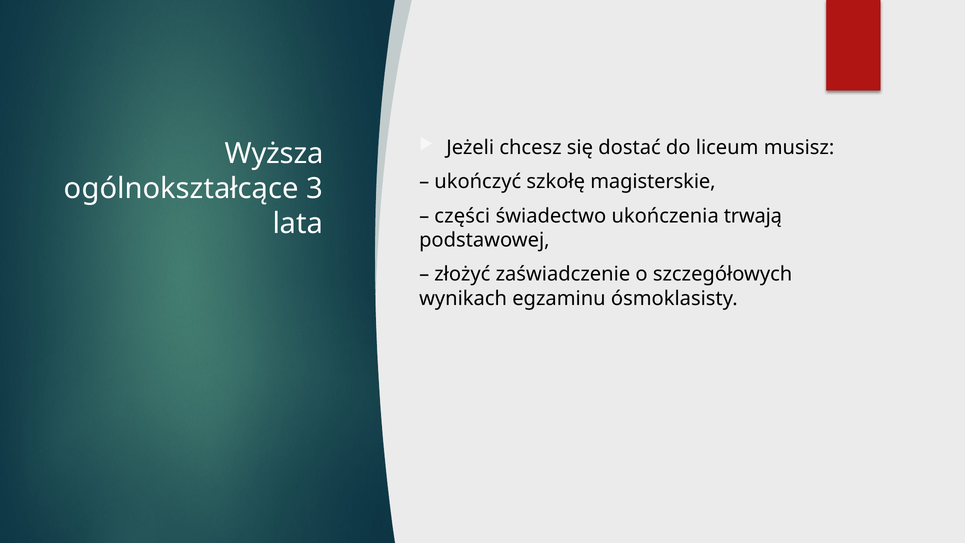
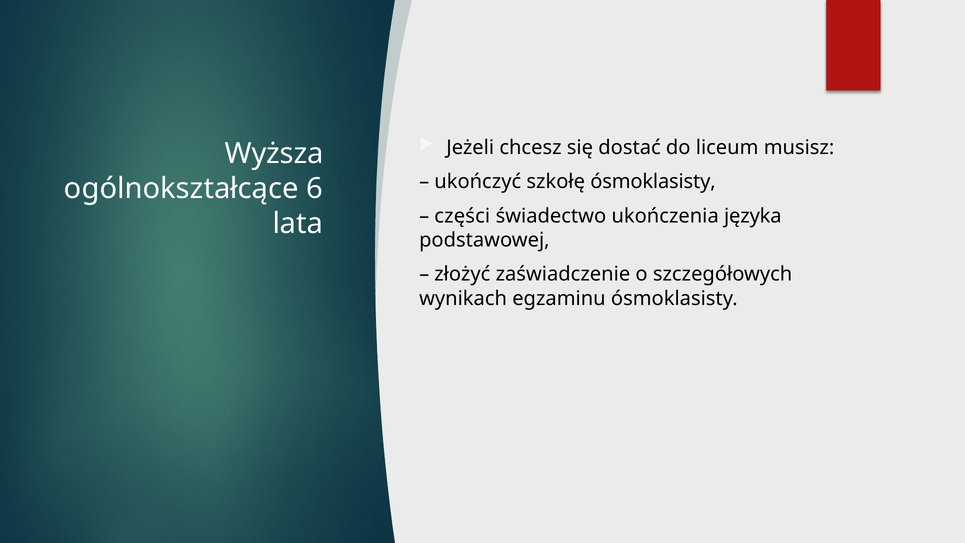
szkołę magisterskie: magisterskie -> ósmoklasisty (653, 182)
3: 3 -> 6 (315, 188)
trwają: trwają -> języka (753, 216)
